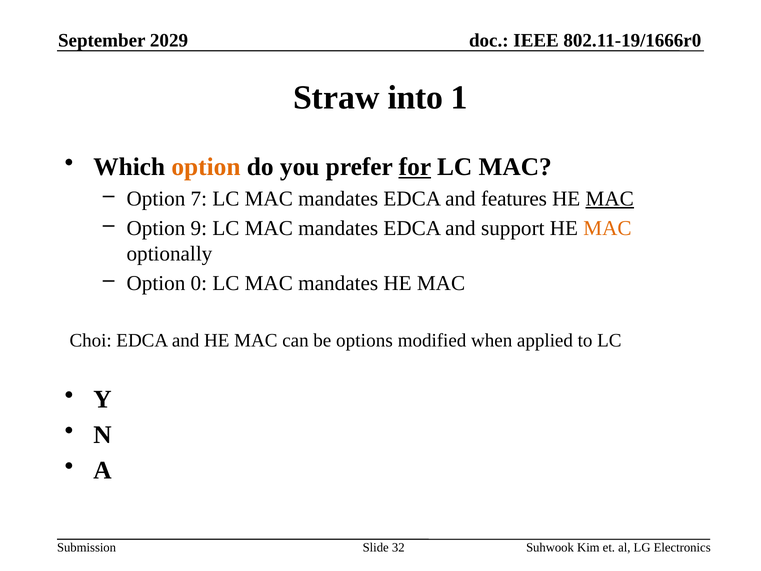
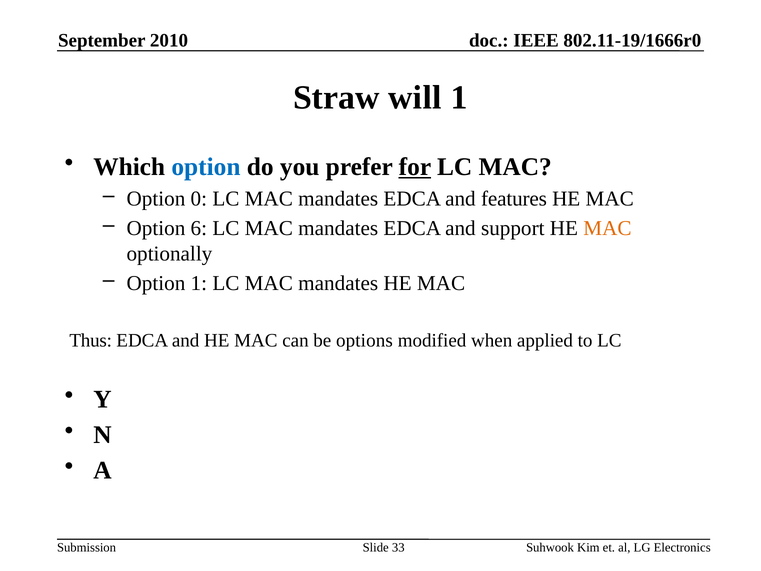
2029: 2029 -> 2010 (169, 41)
into: into -> will (415, 97)
option colour: orange -> blue (206, 167)
7: 7 -> 0 (199, 199)
MAC underline: present -> none (610, 199)
9: 9 -> 6 (199, 228)
Option 0: 0 -> 1 (199, 283)
Choi: Choi -> Thus (91, 340)
32: 32 -> 33 (398, 547)
